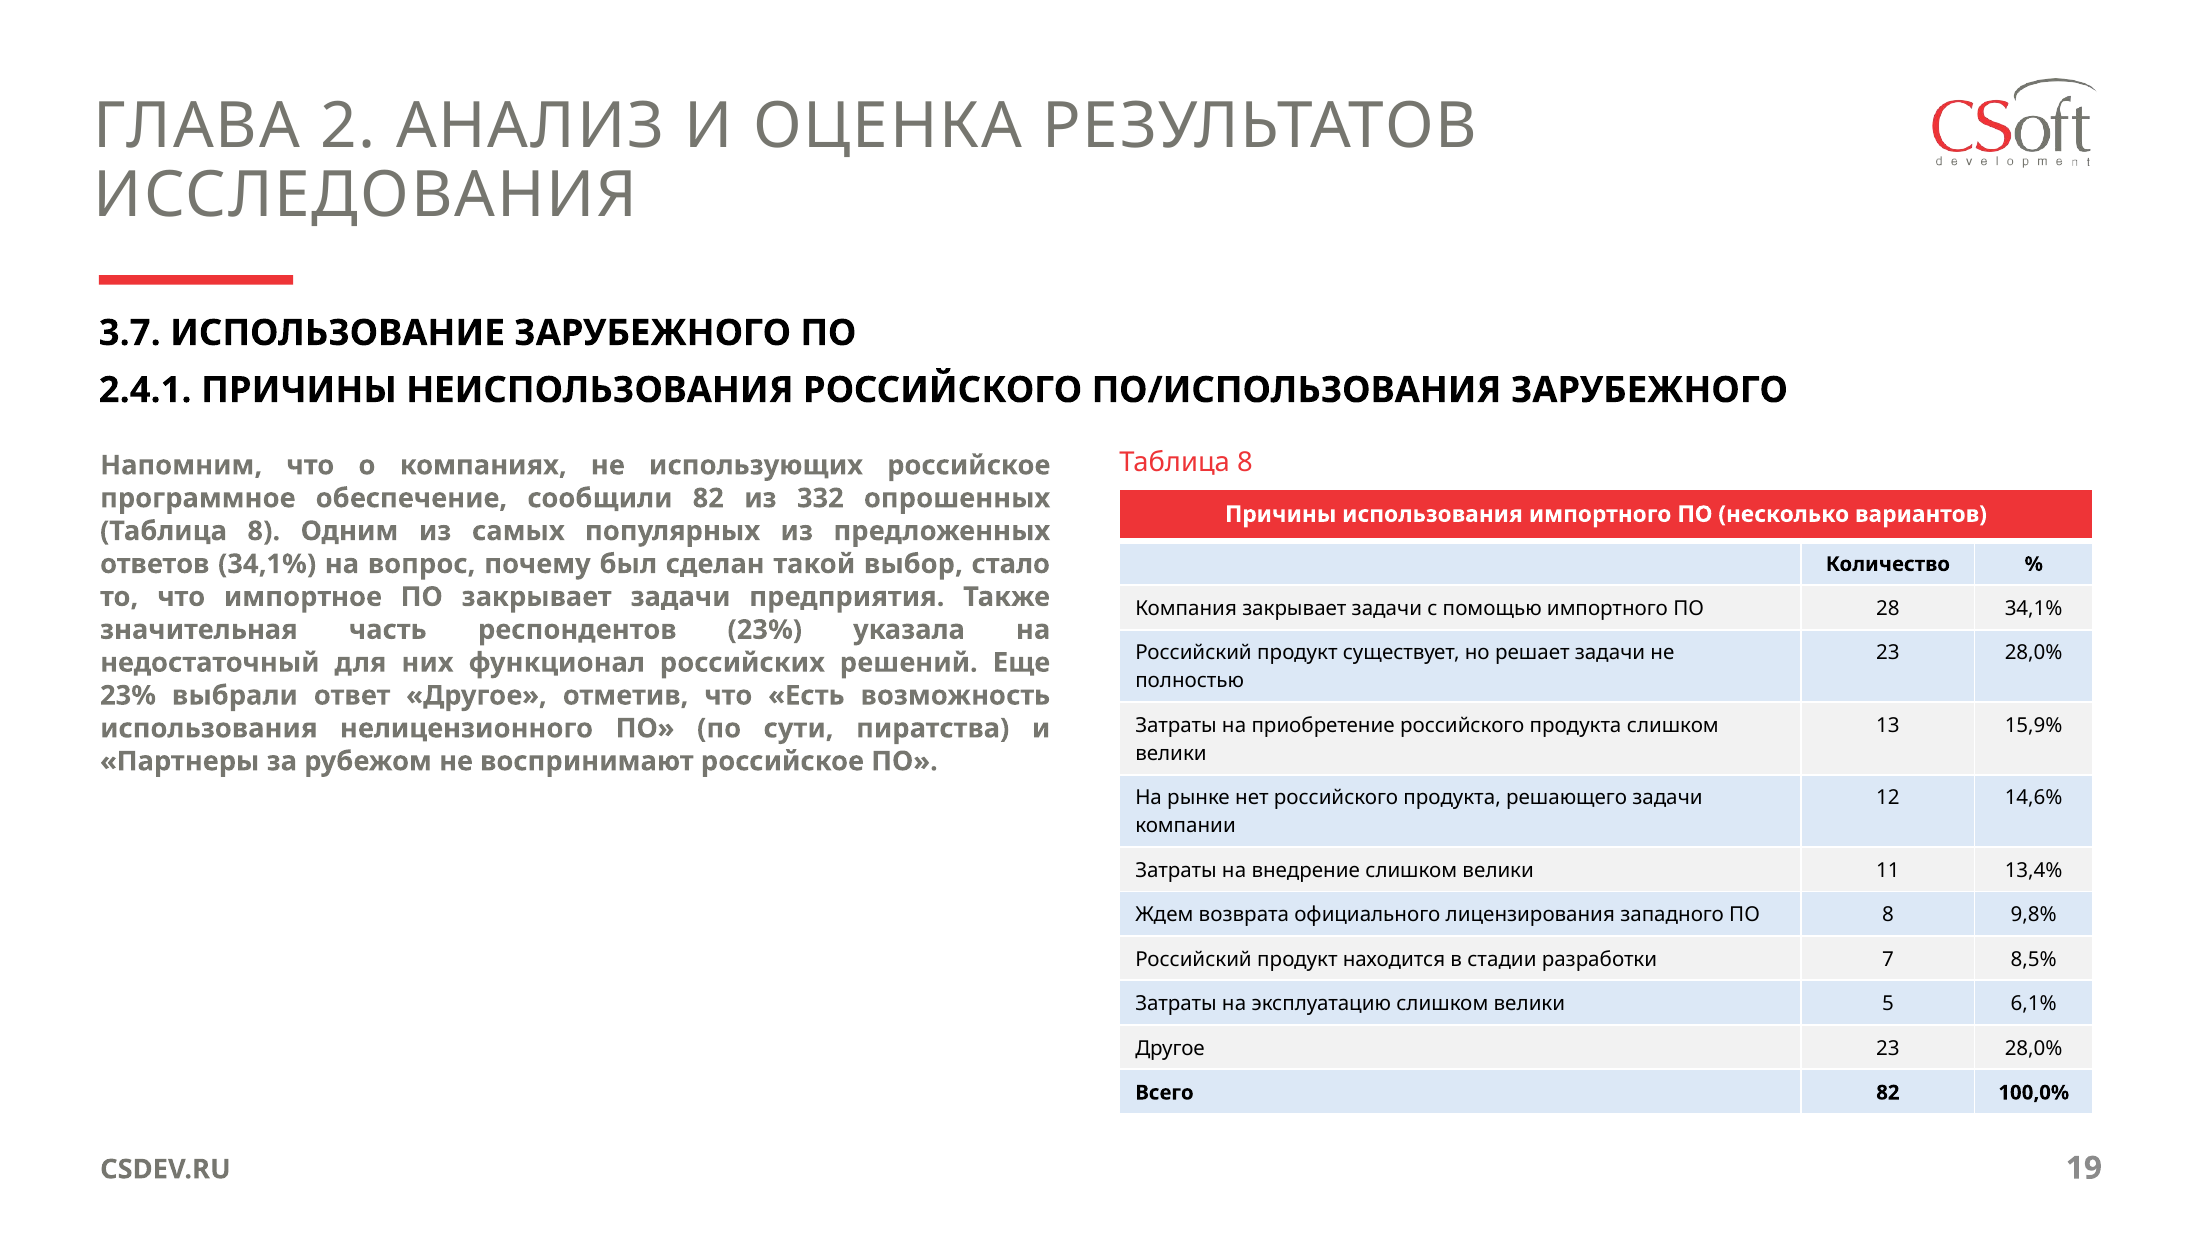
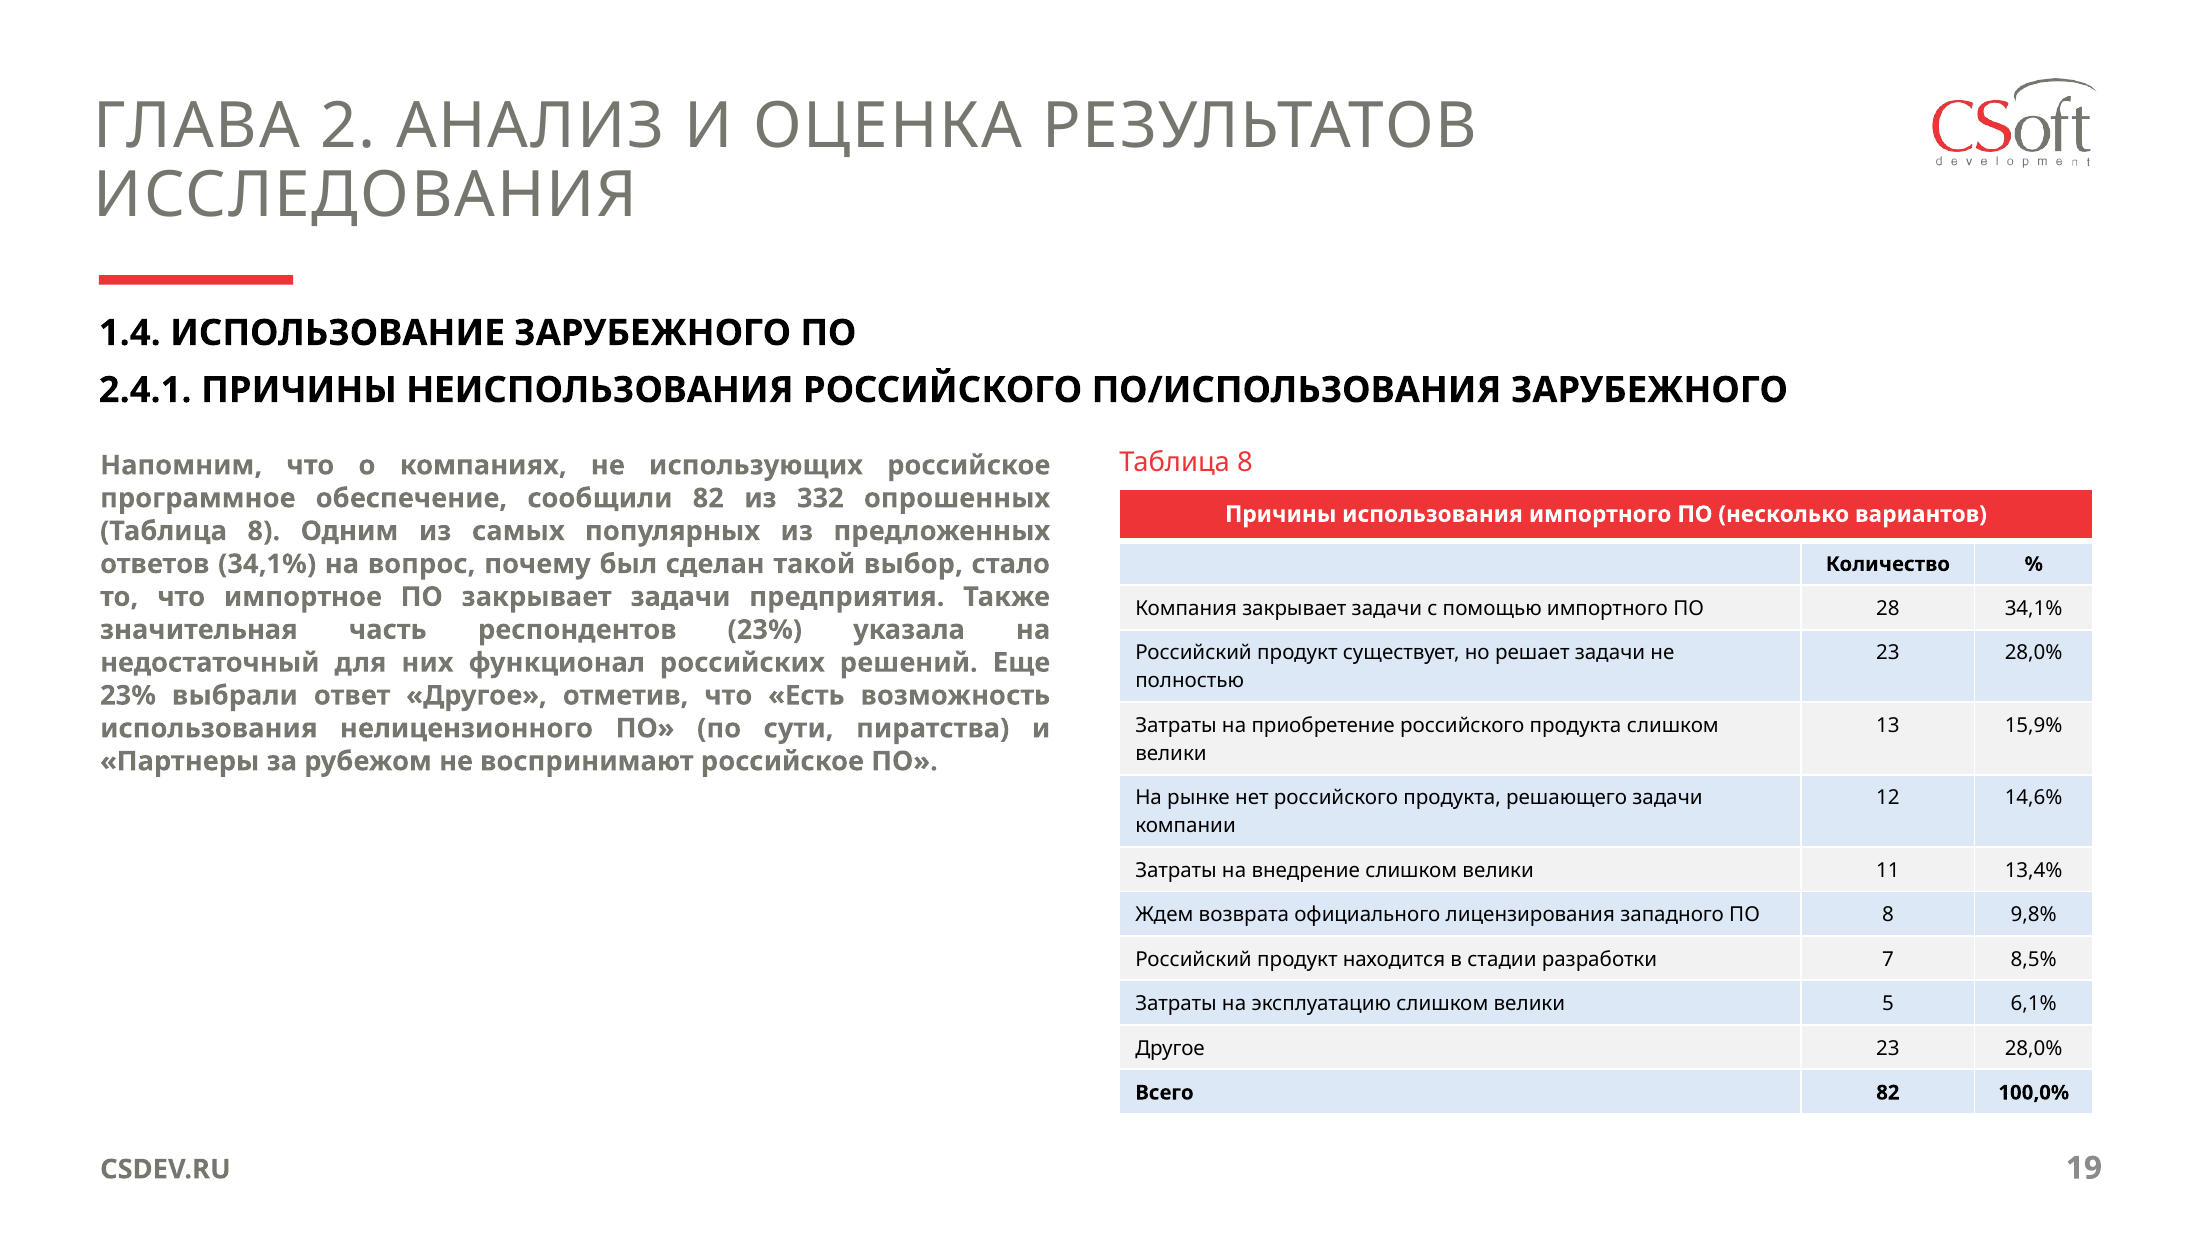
3.7: 3.7 -> 1.4 (130, 333)
